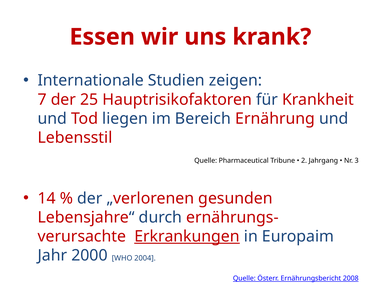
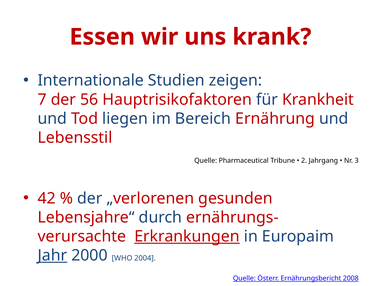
25: 25 -> 56 (89, 99)
14: 14 -> 42 (47, 198)
Jahr underline: none -> present (52, 255)
